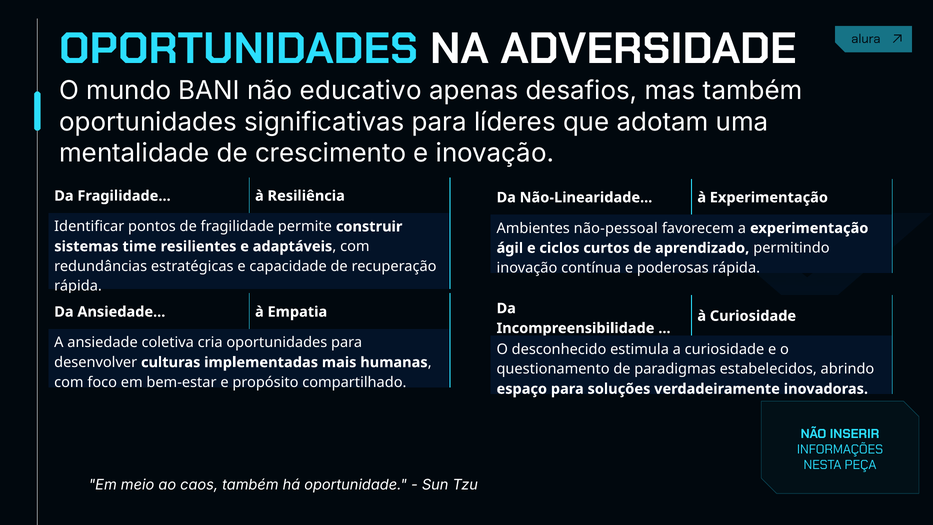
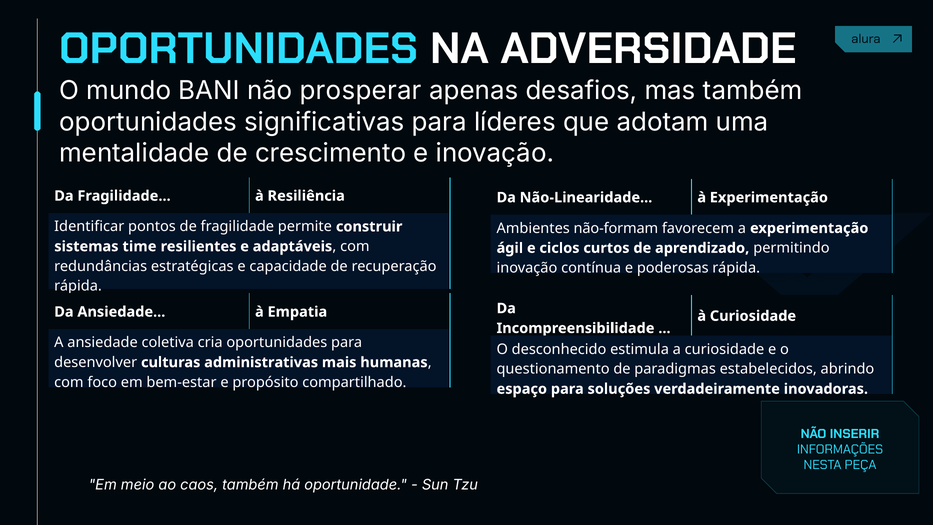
educativo: educativo -> prosperar (361, 91)
não-pessoal: não-pessoal -> não-formam (616, 228)
implementadas: implementadas -> administrativas (261, 362)
